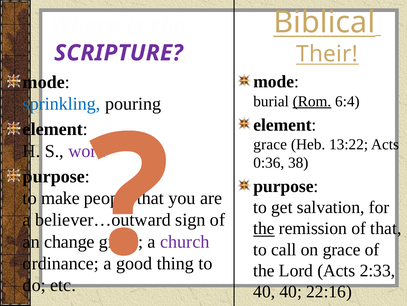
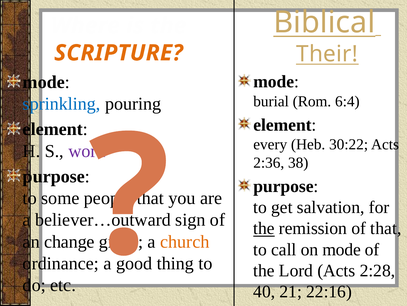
SCRIPTURE colour: purple -> orange (118, 53)
Rom underline: present -> none (312, 101)
grace: grace -> every (270, 144)
13:22: 13:22 -> 30:22 (349, 144)
0:36: 0:36 -> 2:36 (269, 162)
make: make -> some (60, 198)
church colour: purple -> orange (185, 241)
on grace: grace -> mode (342, 249)
2:33: 2:33 -> 2:28 (377, 270)
40 40: 40 -> 21 (291, 291)
